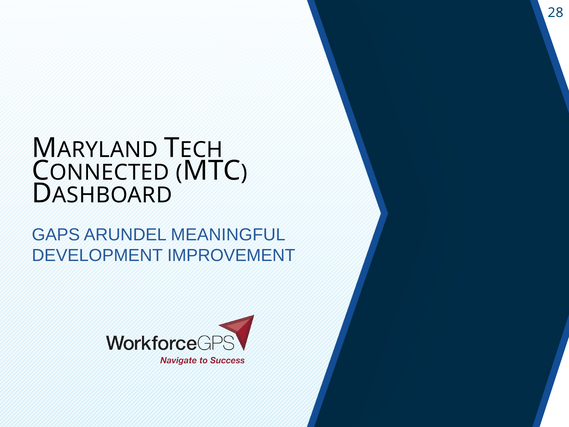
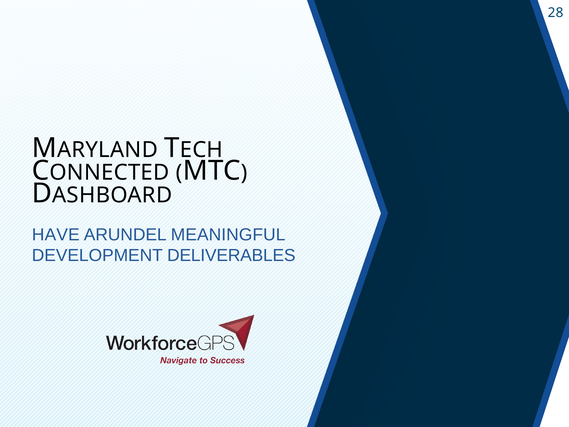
GAPS: GAPS -> HAVE (56, 235)
IMPROVEMENT: IMPROVEMENT -> DELIVERABLES (231, 255)
